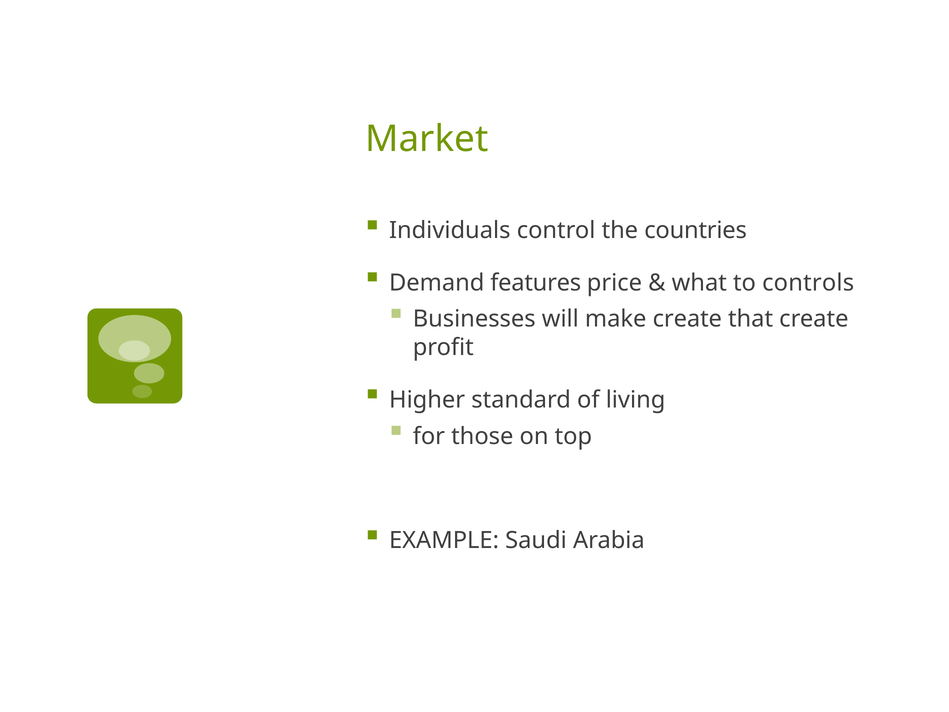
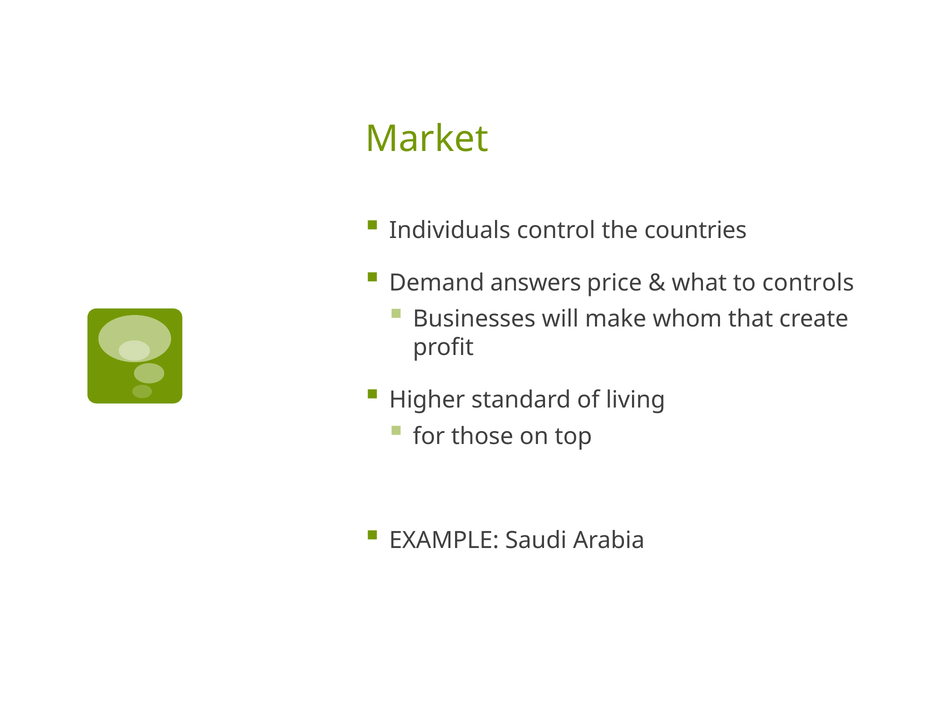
features: features -> answers (536, 283)
make create: create -> whom (687, 319)
